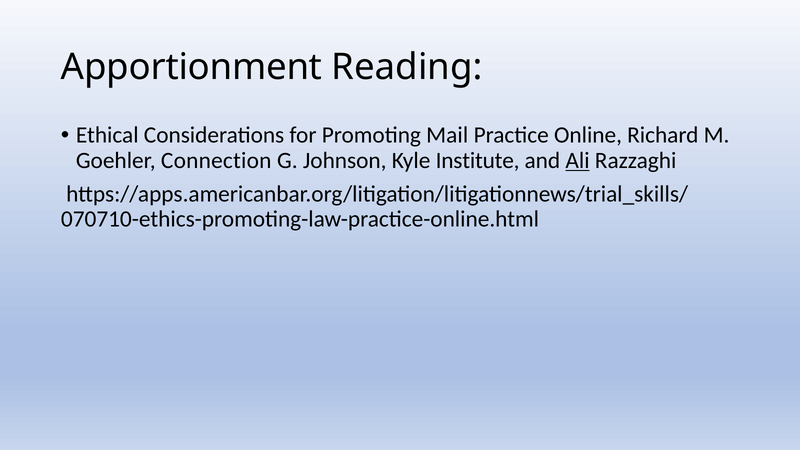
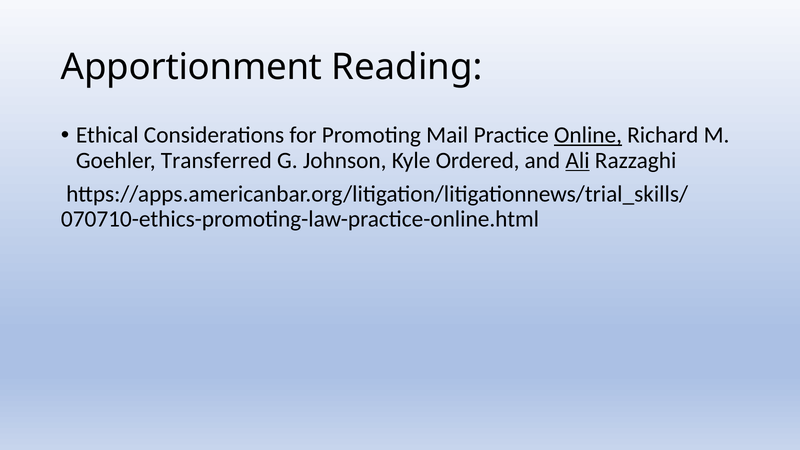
Online underline: none -> present (588, 135)
Connection: Connection -> Transferred (216, 160)
Institute: Institute -> Ordered (478, 160)
